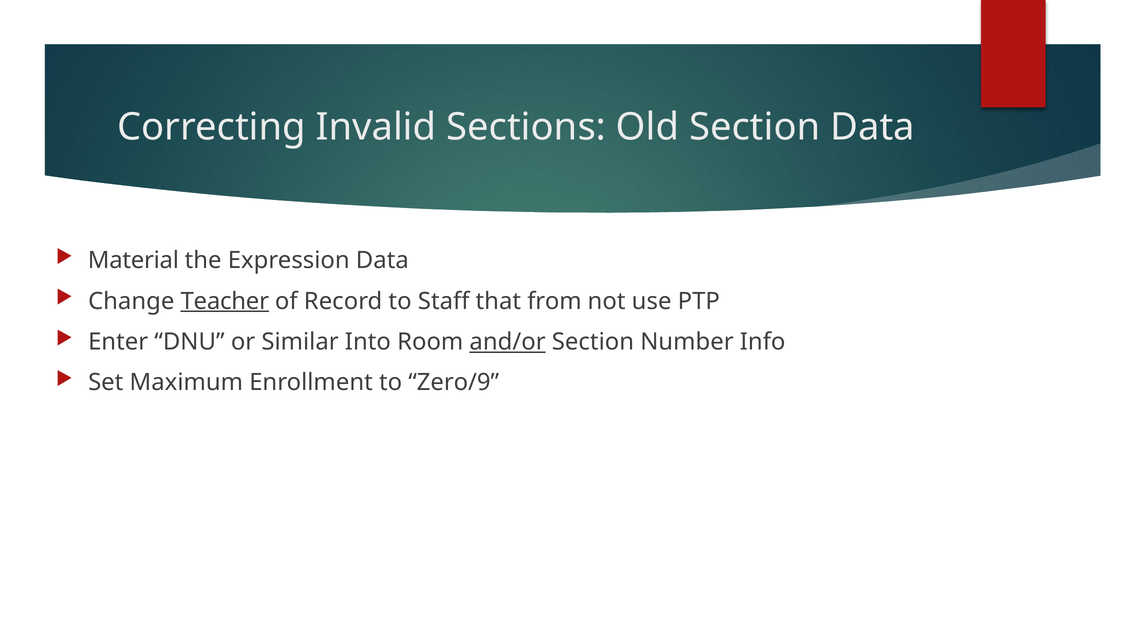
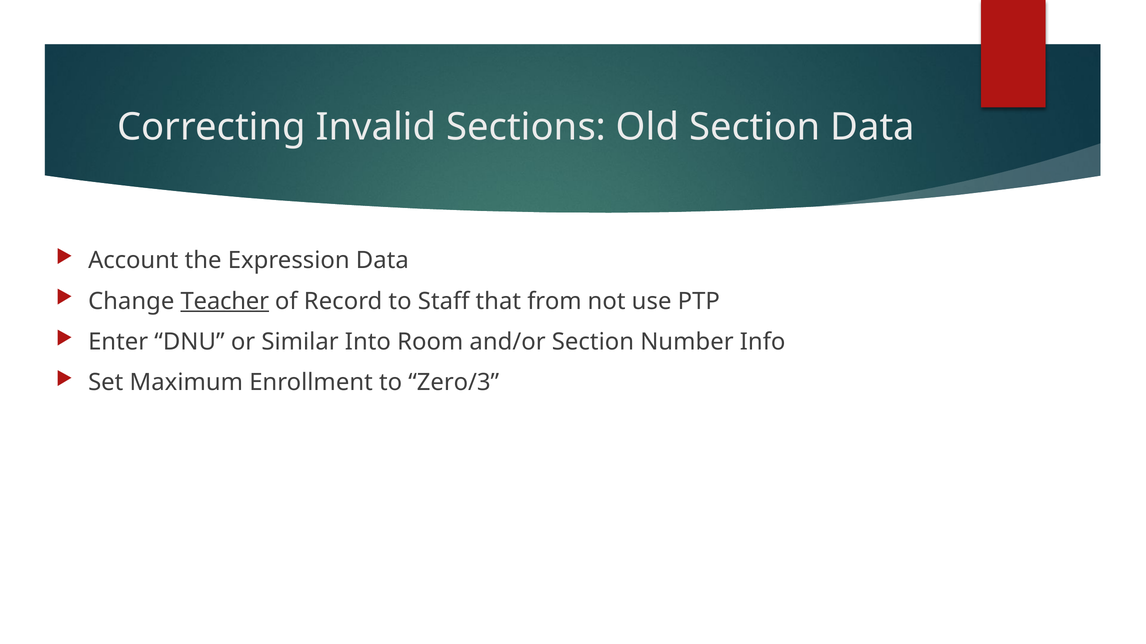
Material: Material -> Account (133, 261)
and/or underline: present -> none (508, 342)
Zero/9: Zero/9 -> Zero/3 (454, 383)
